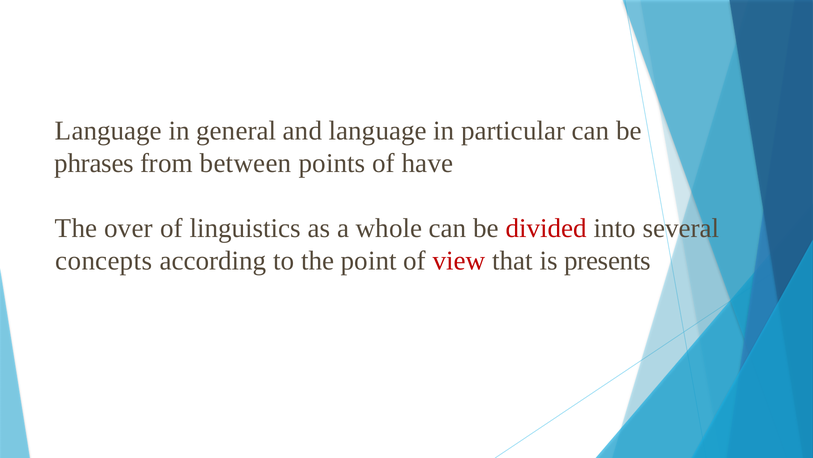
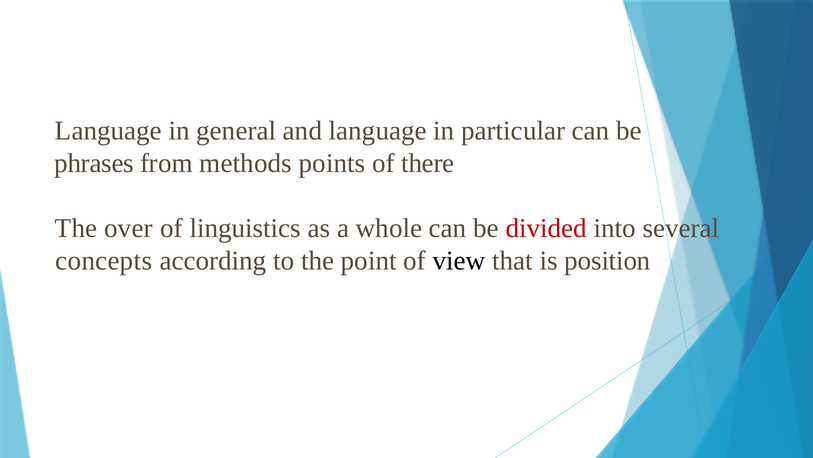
between: between -> methods (246, 163)
have: have -> there (428, 163)
view colour: red -> black (459, 260)
presents: presents -> position (607, 260)
